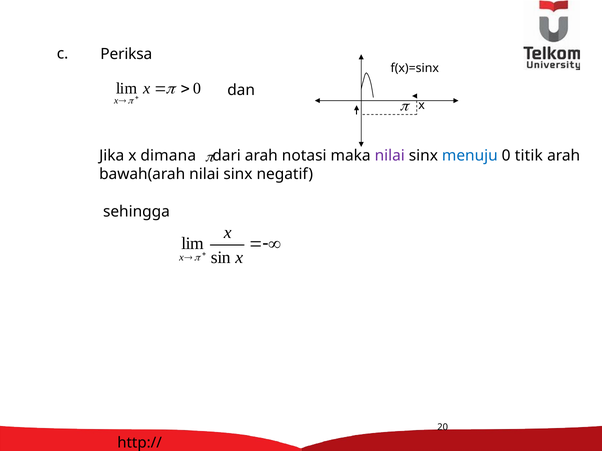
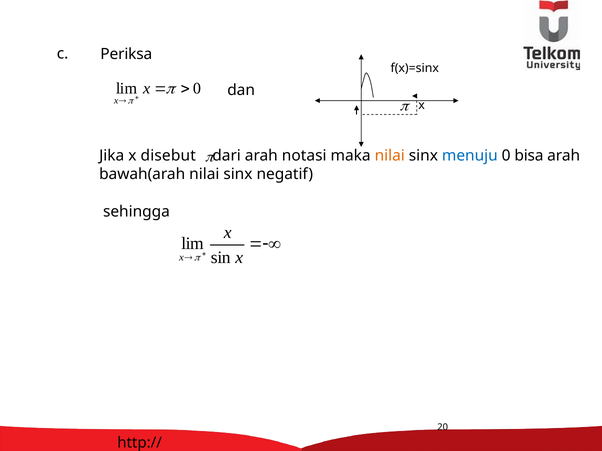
dimana: dimana -> disebut (168, 156)
nilai colour: purple -> orange (390, 156)
titik: titik -> bisa (529, 156)
